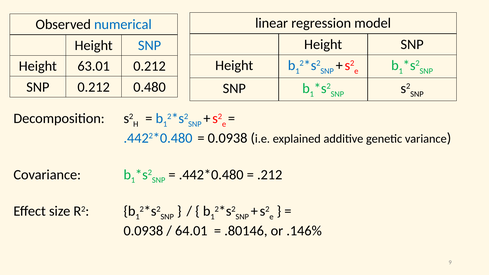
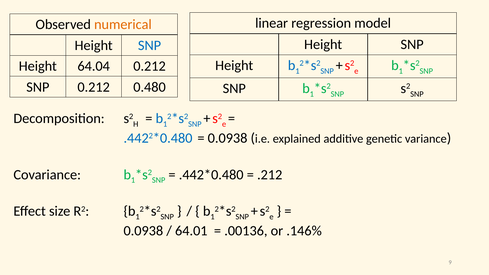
numerical colour: blue -> orange (123, 25)
63.01: 63.01 -> 64.04 (94, 66)
.80146: .80146 -> .00136 (246, 231)
